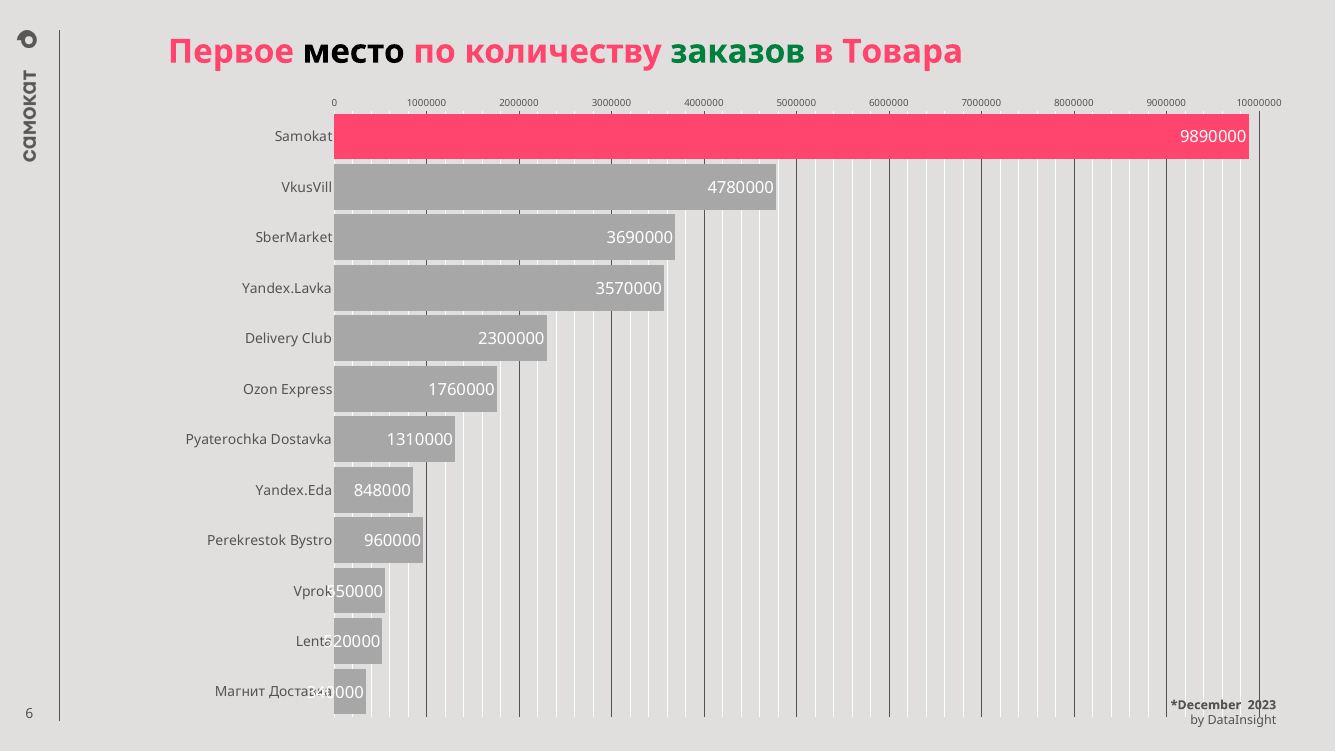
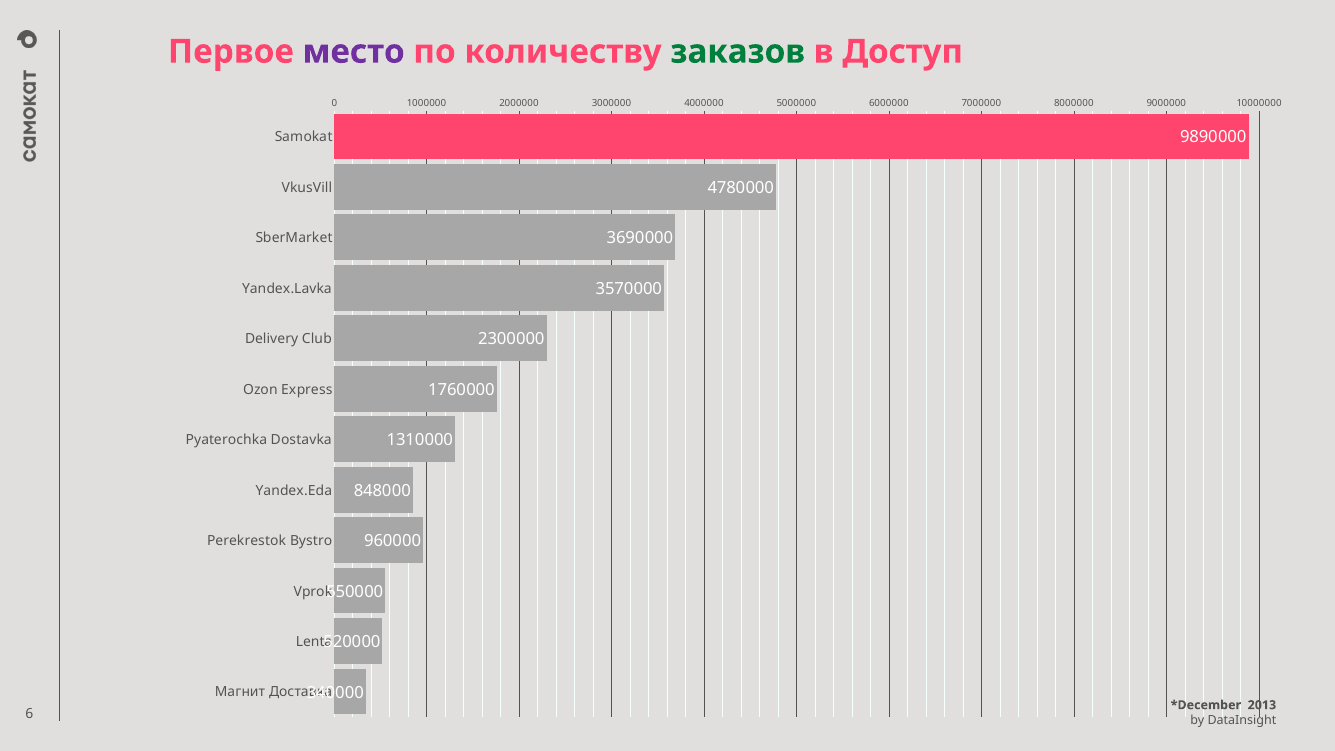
место colour: black -> purple (354, 52)
Товара: Товара -> Доступ (903, 52)
2023: 2023 -> 2013 (1262, 705)
